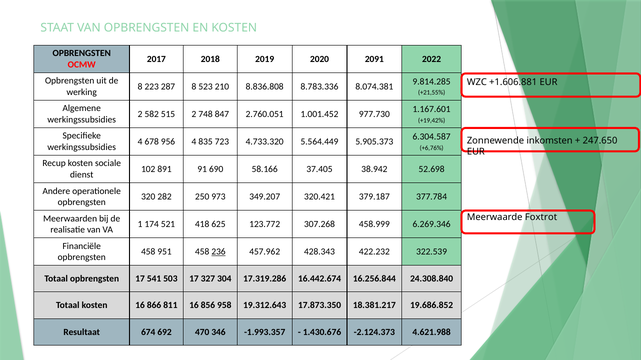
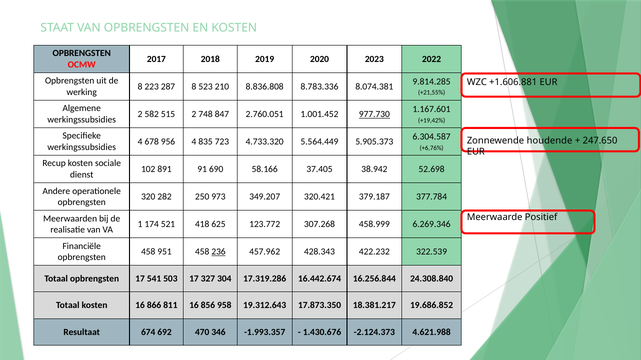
2091: 2091 -> 2023 (374, 59)
977.730 underline: none -> present (374, 114)
inkomsten: inkomsten -> houdende (550, 141)
Foxtrot: Foxtrot -> Positief (541, 218)
